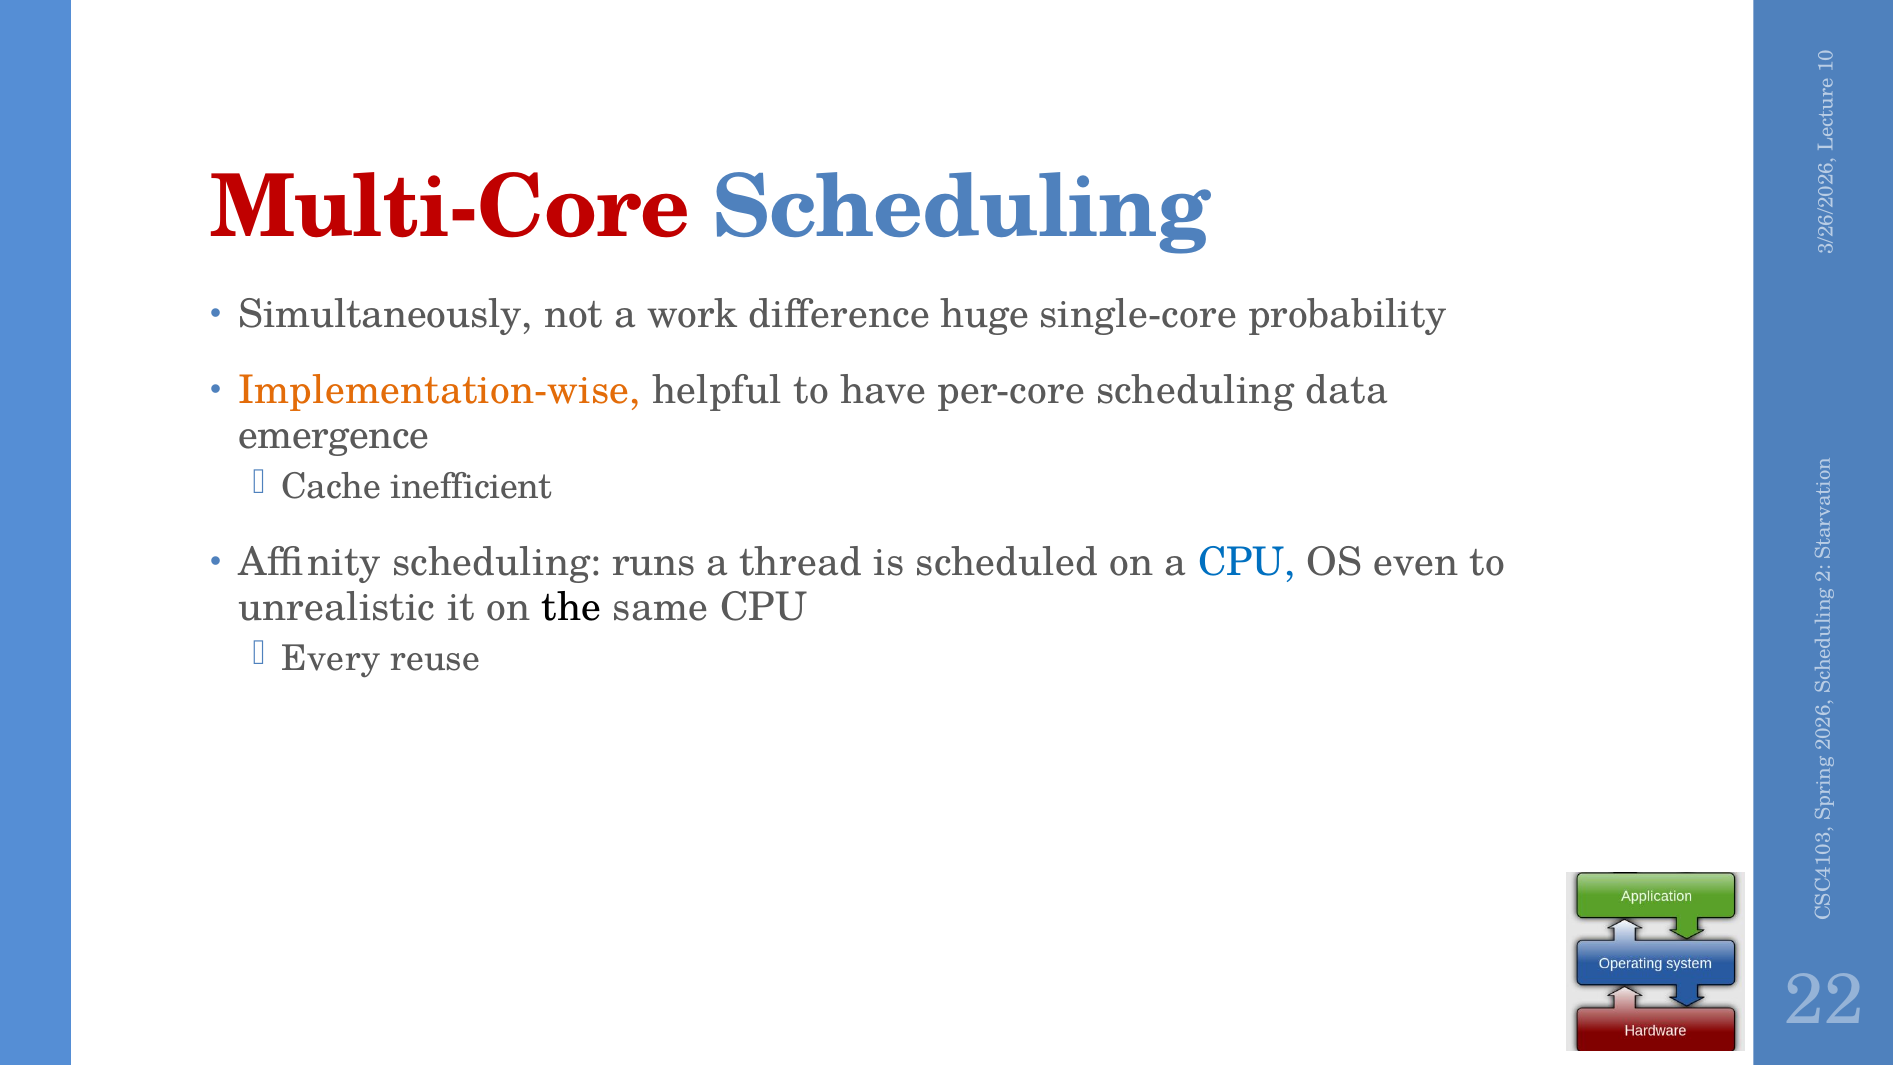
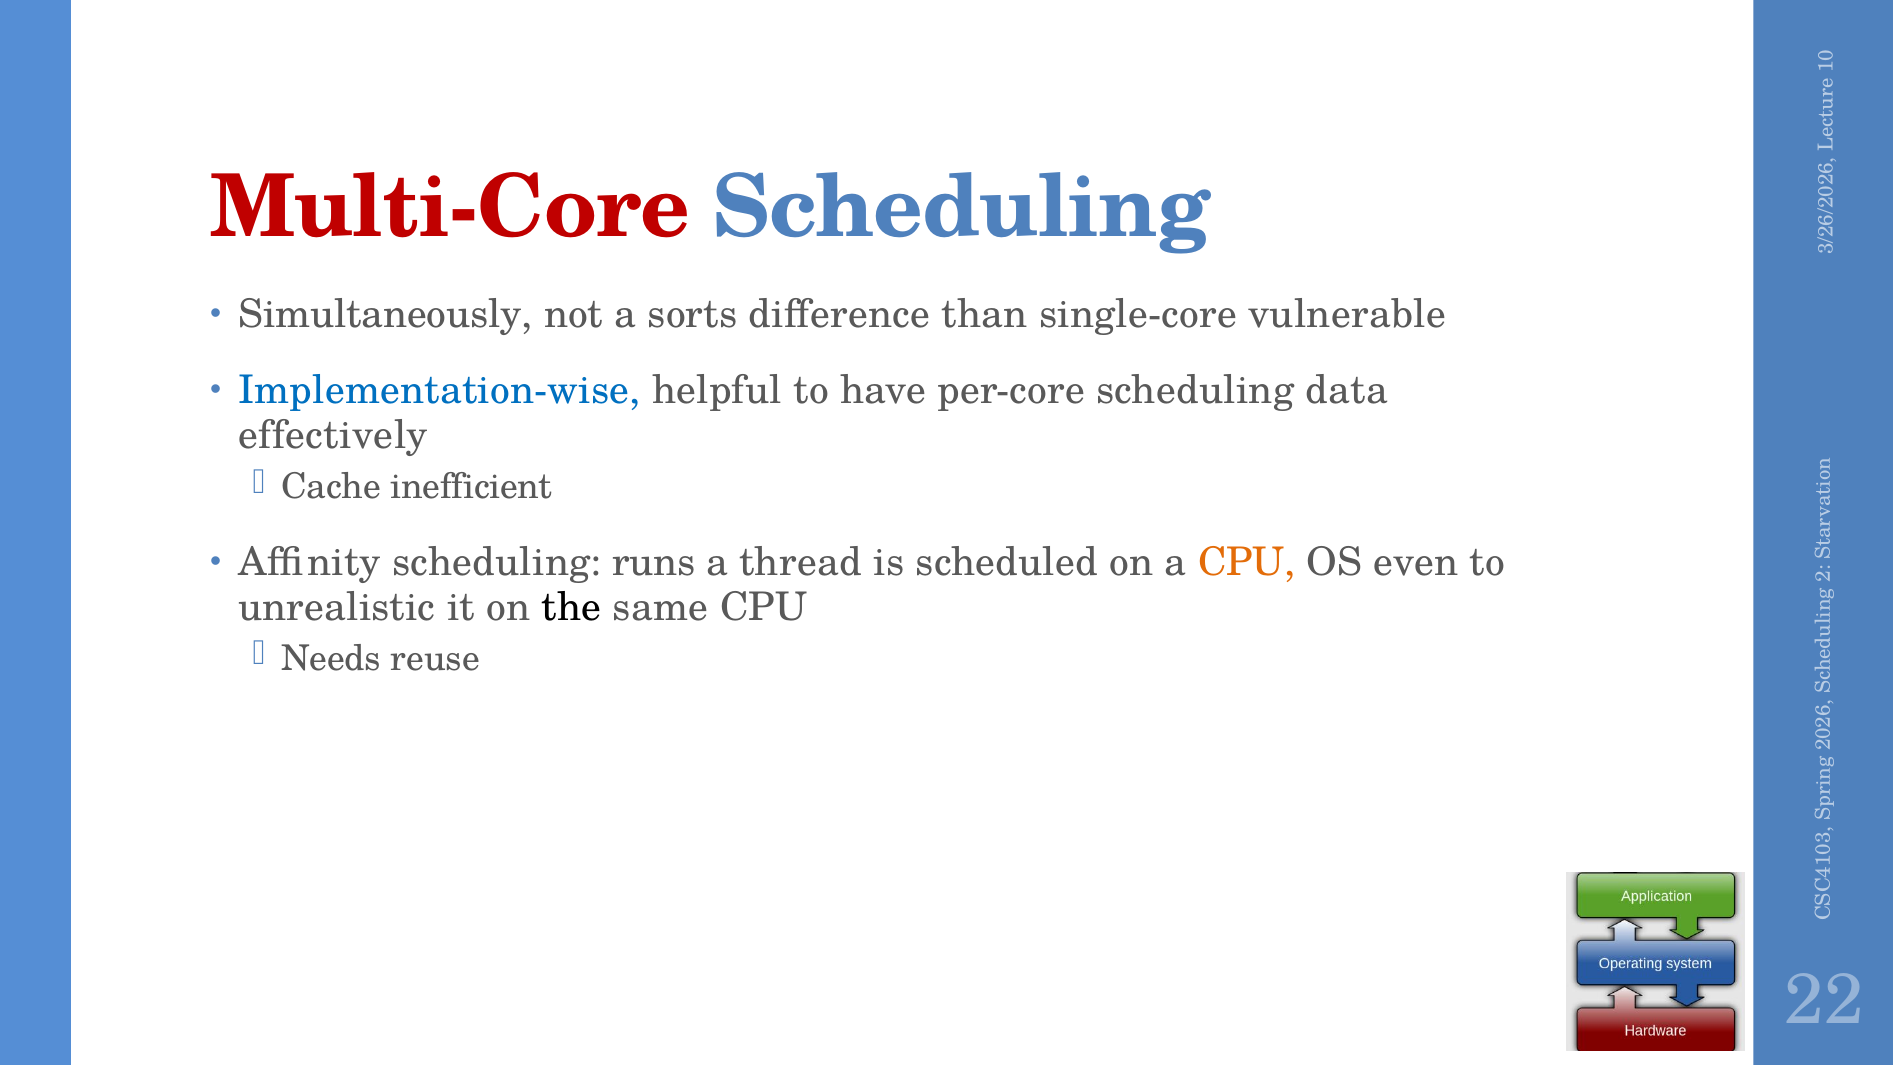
work: work -> sorts (693, 314)
huge: huge -> than (985, 314)
probability: probability -> vulnerable (1347, 314)
Implementation-wise colour: orange -> blue (440, 391)
emergence: emergence -> effectively (333, 436)
CPU colour: blue -> orange (1247, 562)
Every: Every -> Needs (331, 658)
